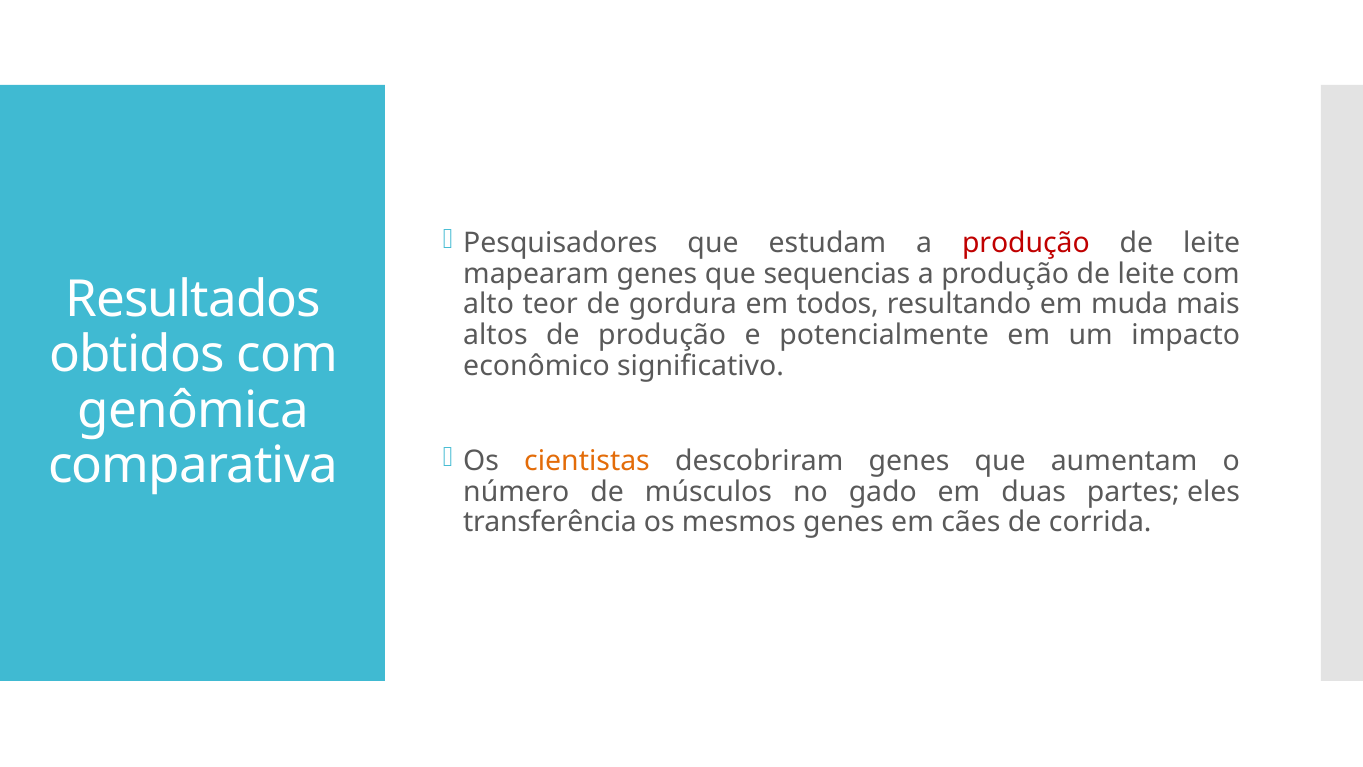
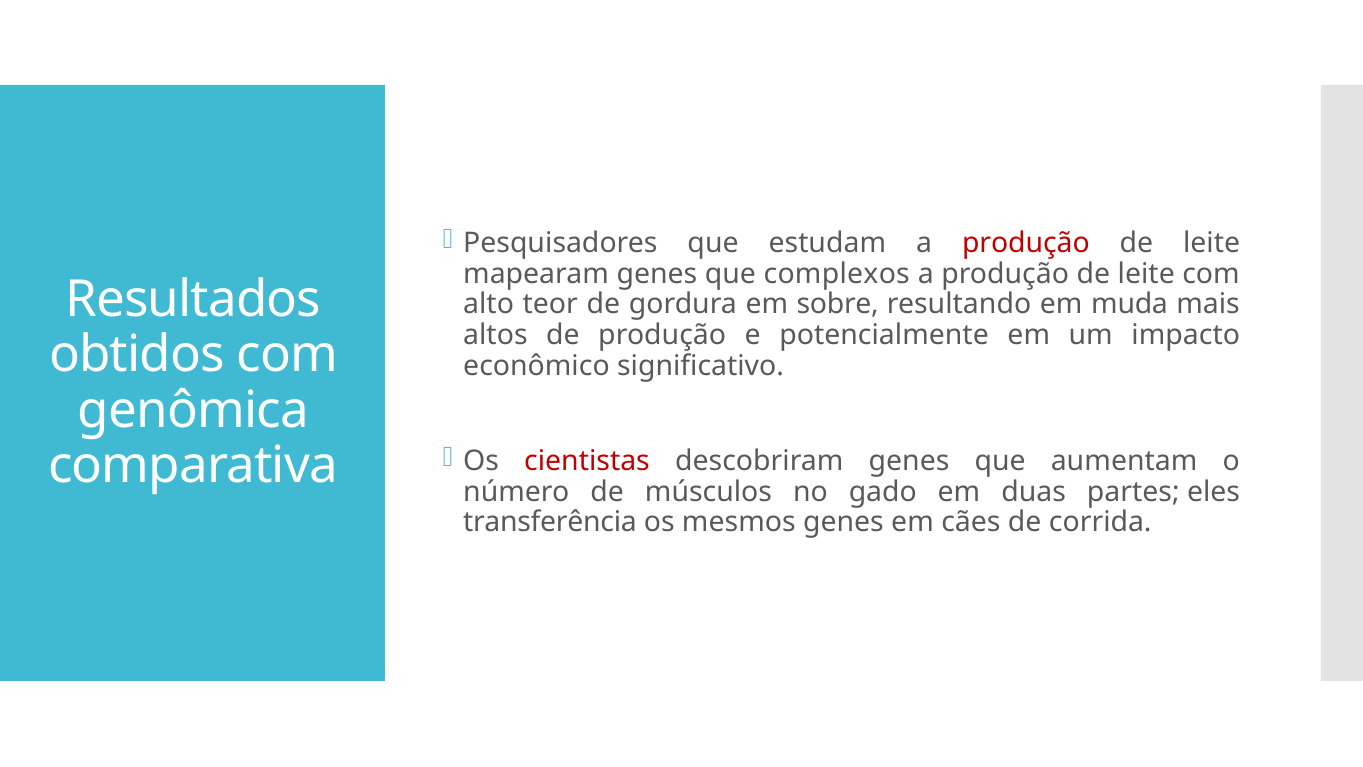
sequencias: sequencias -> complexos (837, 274)
todos: todos -> sobre (838, 304)
cientistas colour: orange -> red (587, 461)
